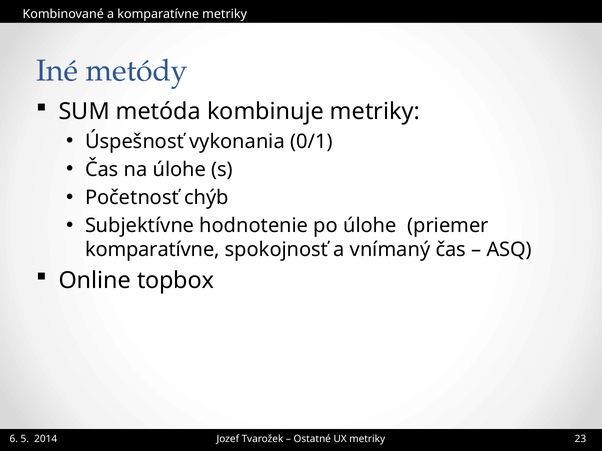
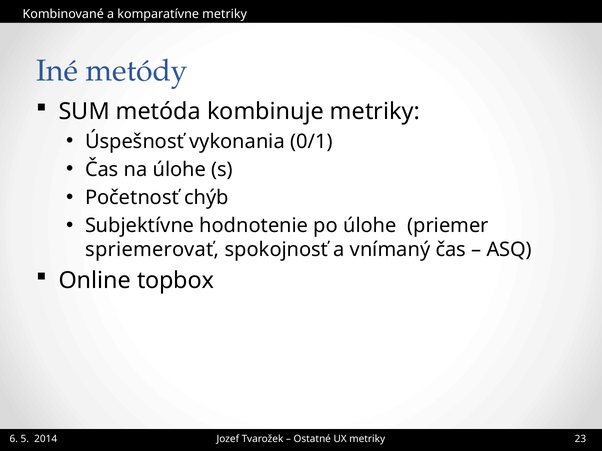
komparatívne: komparatívne -> spriemerovať (152, 250)
